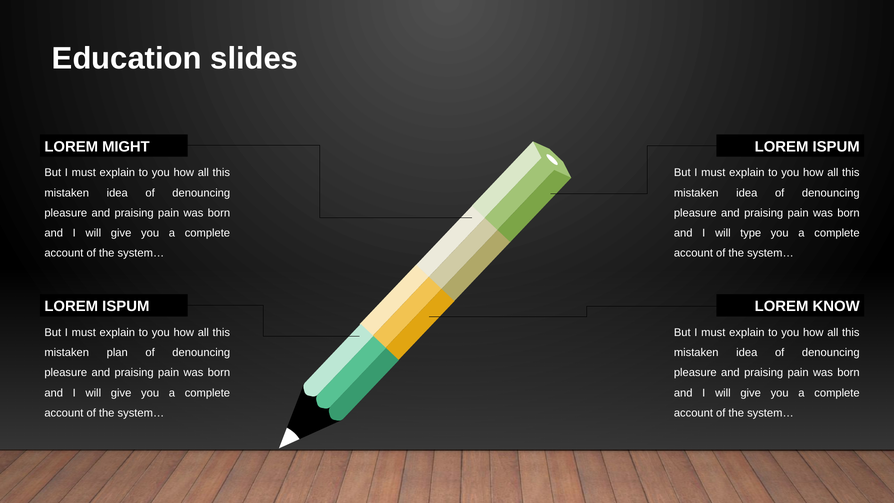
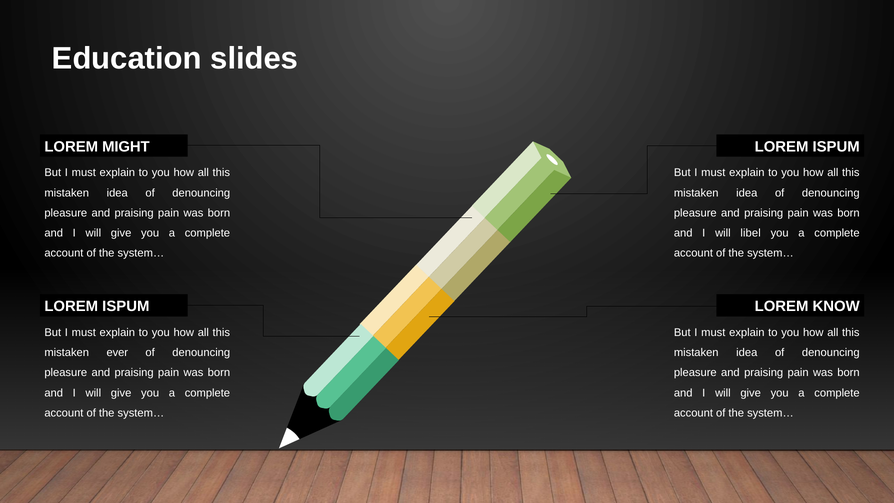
type: type -> libel (751, 233)
plan: plan -> ever (117, 353)
